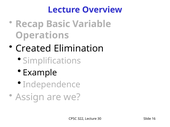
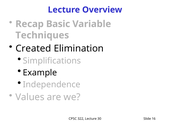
Operations: Operations -> Techniques (42, 35)
Assign: Assign -> Values (30, 98)
